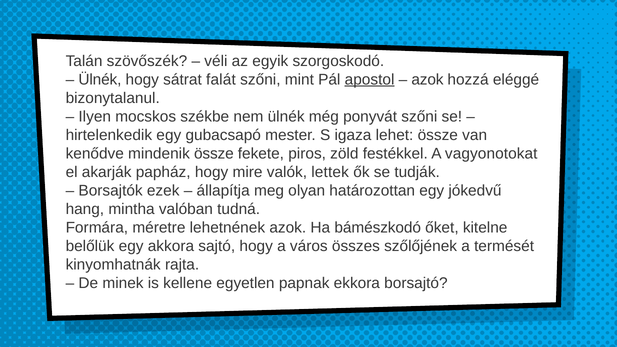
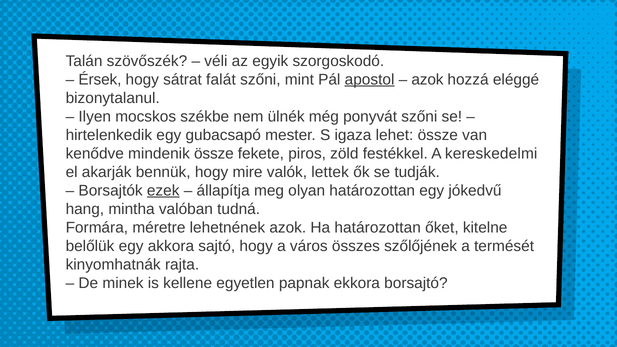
Ülnék: Ülnék -> Érsek (100, 79)
vagyonotokat: vagyonotokat -> kereskedelmi (491, 153)
papház: papház -> bennük (163, 172)
ezek underline: none -> present (163, 191)
Ha bámészkodó: bámészkodó -> határozottan (378, 228)
